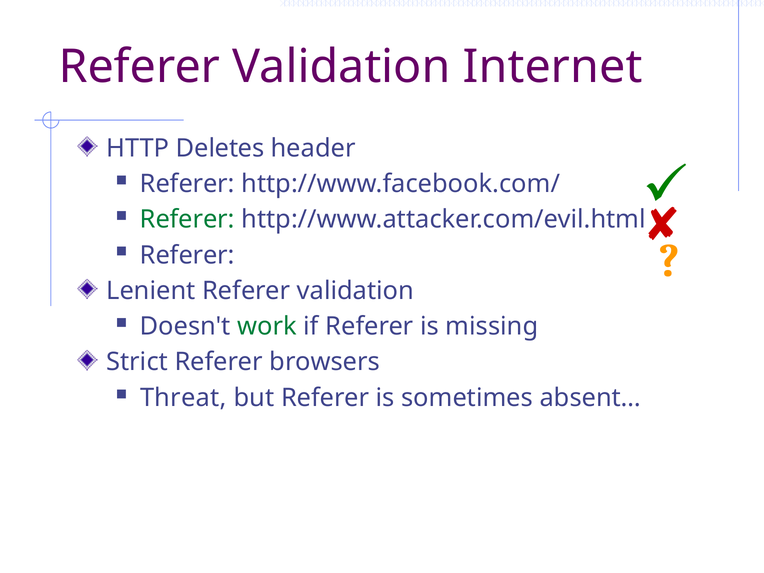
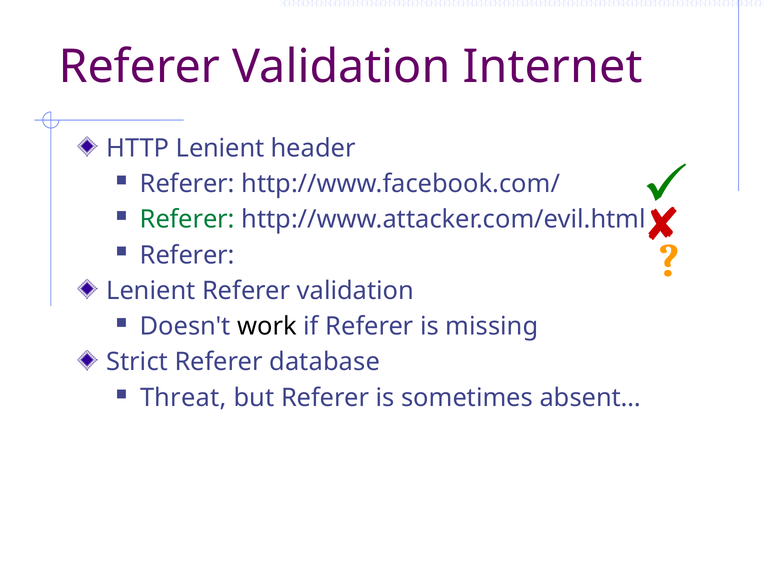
HTTP Deletes: Deletes -> Lenient (220, 148)
work colour: green -> black (267, 326)
browsers: browsers -> database (325, 362)
